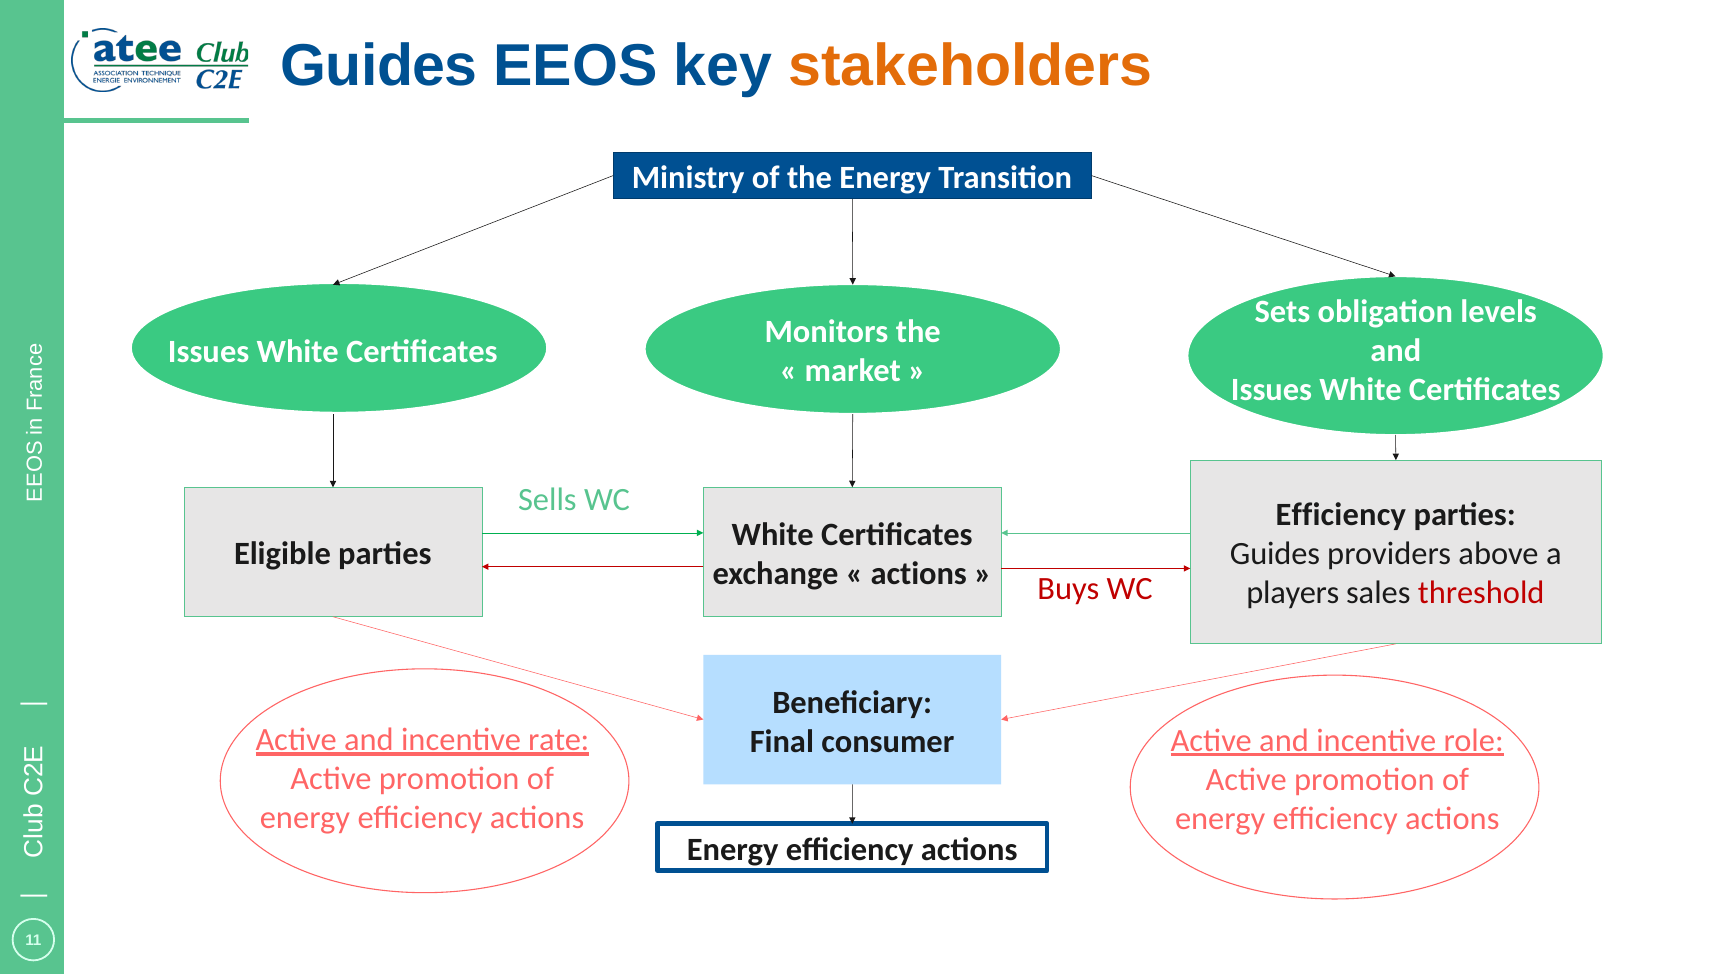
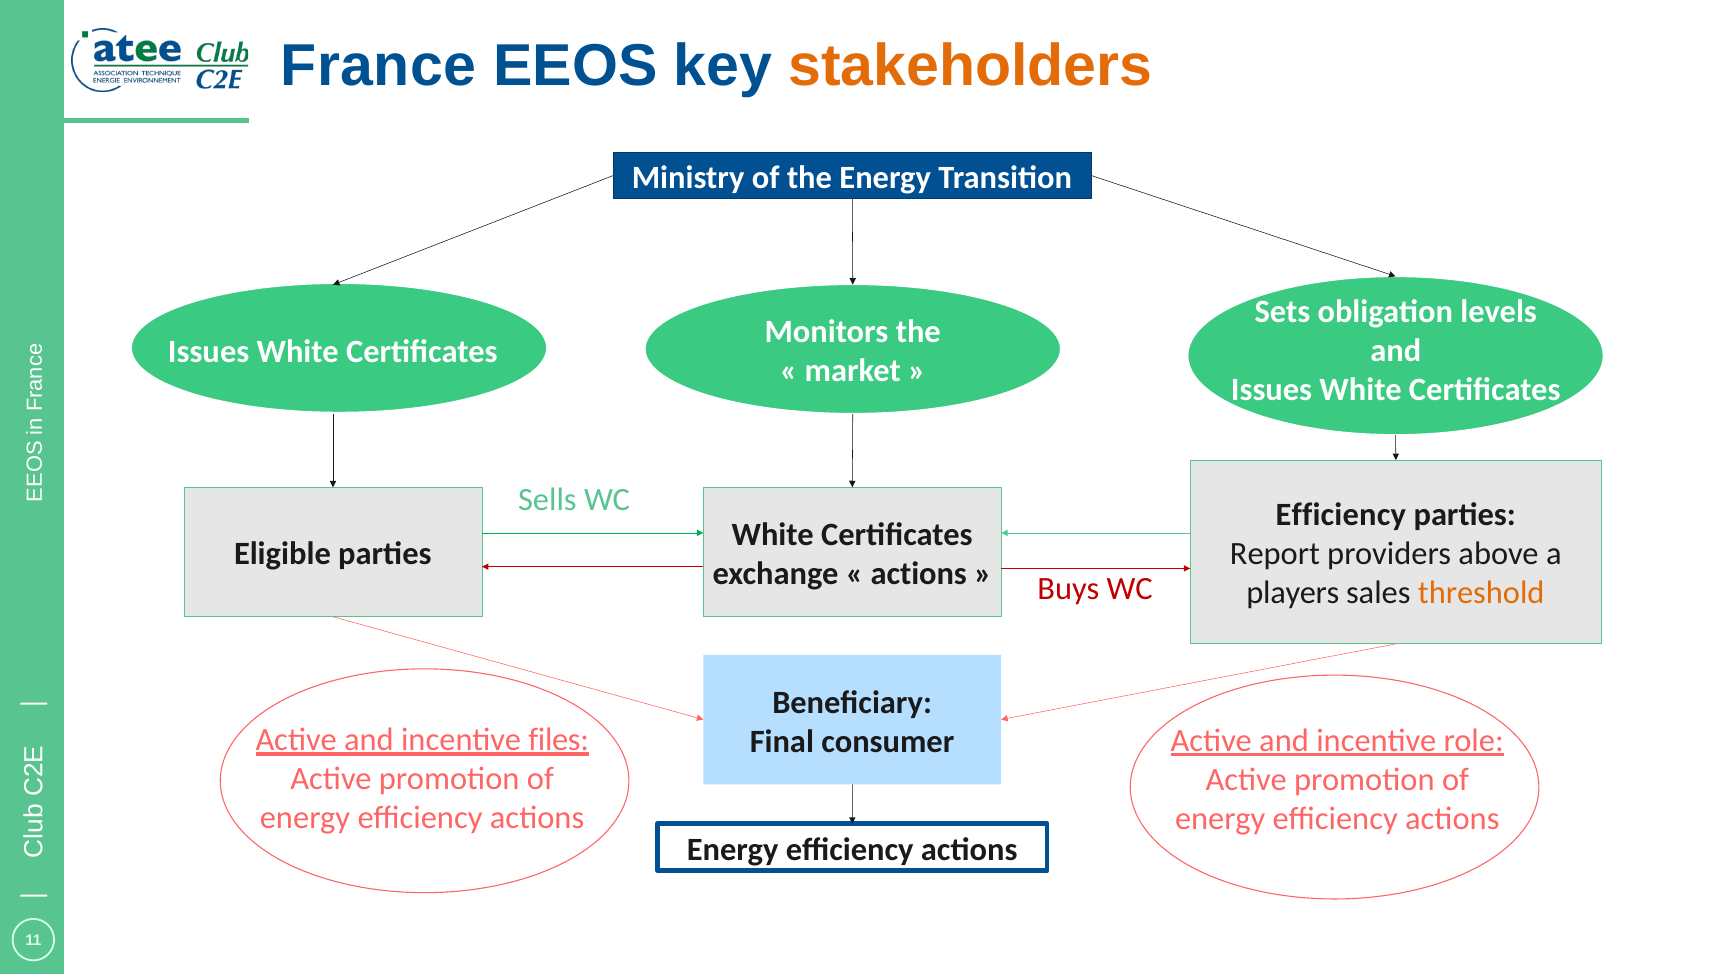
Guides: Guides -> France (379, 66)
Guides: Guides -> Report (1275, 554)
threshold colour: red -> orange (1481, 593)
rate: rate -> files (559, 740)
